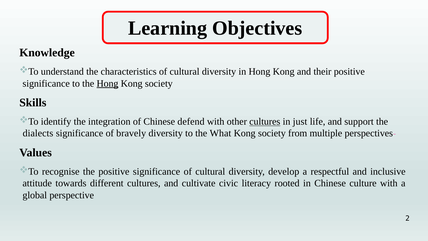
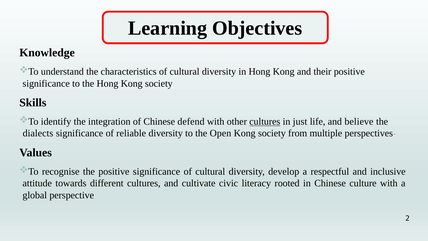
Hong underline: present -> none (108, 83)
support: support -> believe (359, 122)
bravely: bravely -> reliable (131, 133)
What: What -> Open (220, 133)
